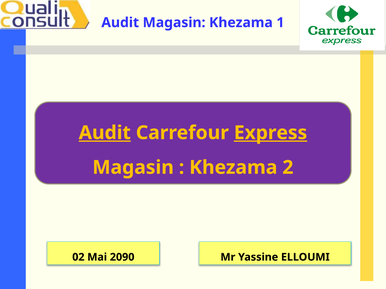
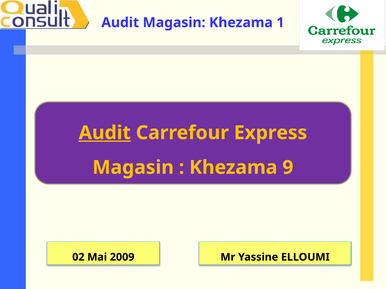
Express underline: present -> none (271, 133)
2: 2 -> 9 (288, 168)
2090: 2090 -> 2009 (122, 258)
